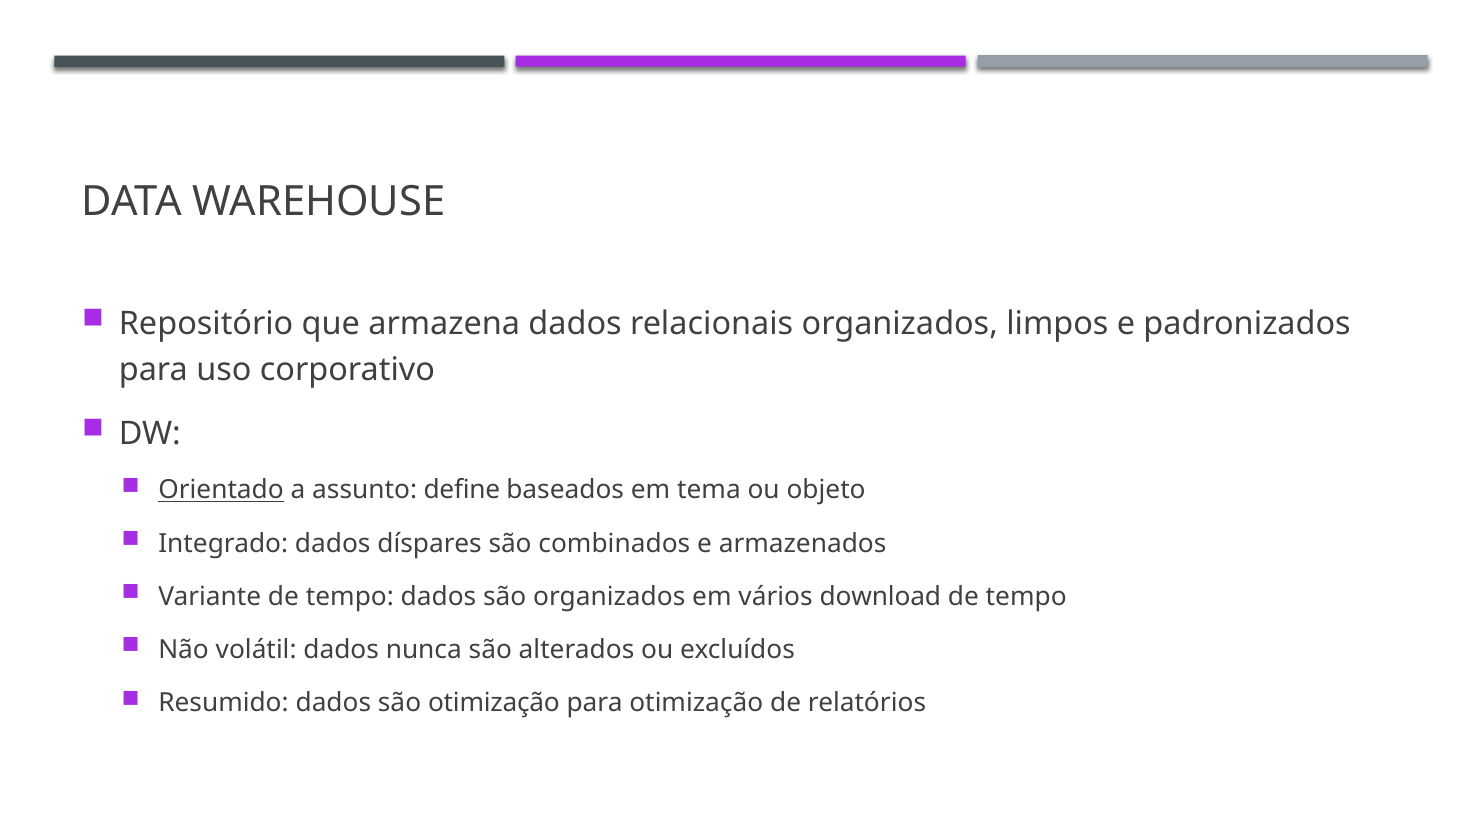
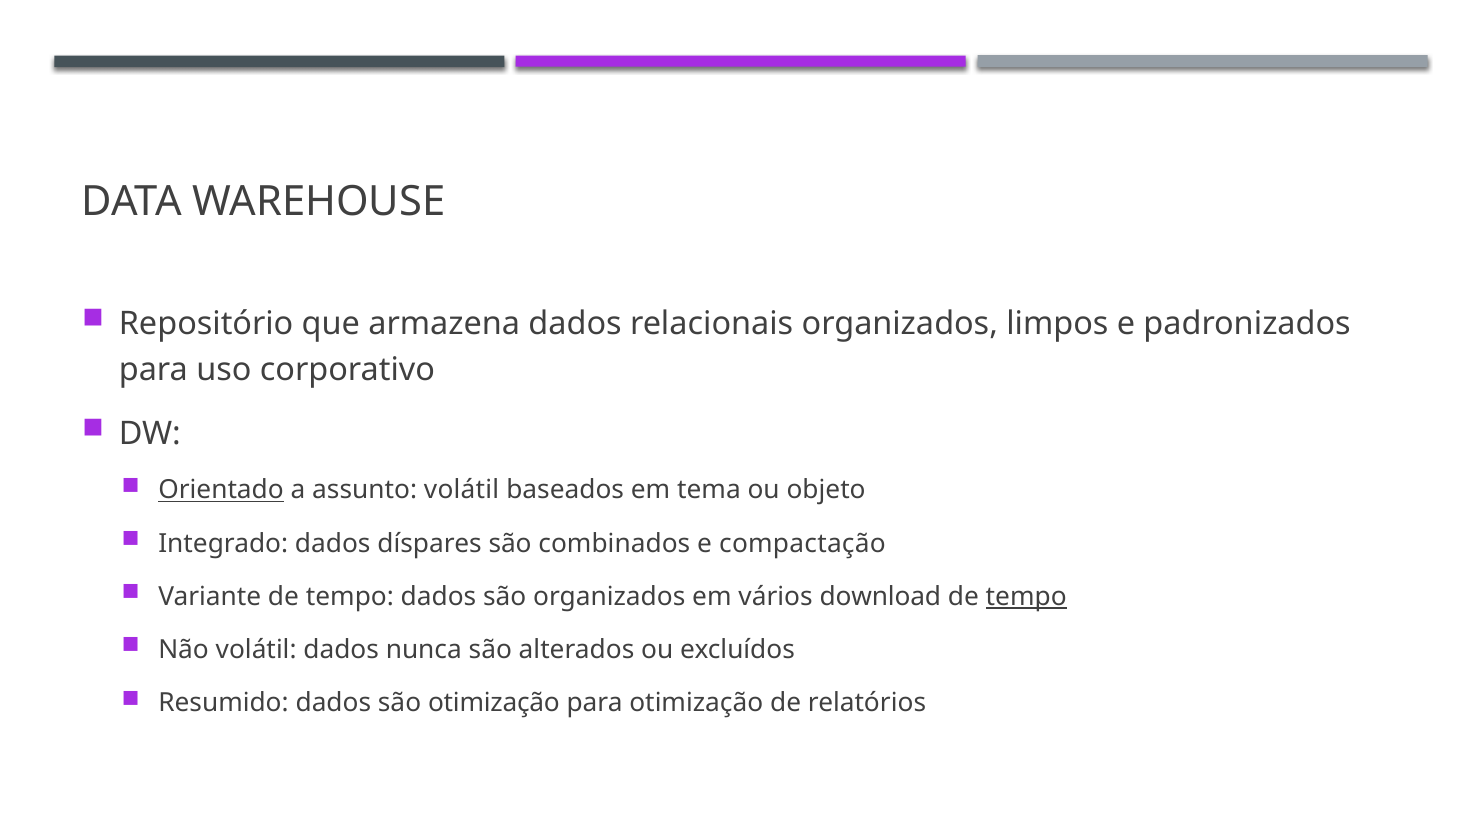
assunto define: define -> volátil (462, 490)
armazenados: armazenados -> compactação (802, 543)
tempo underline: none -> present (1026, 596)
